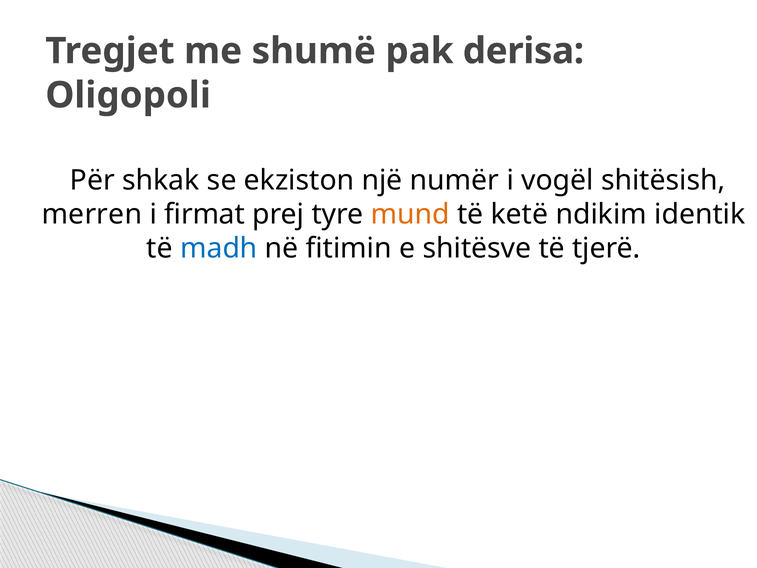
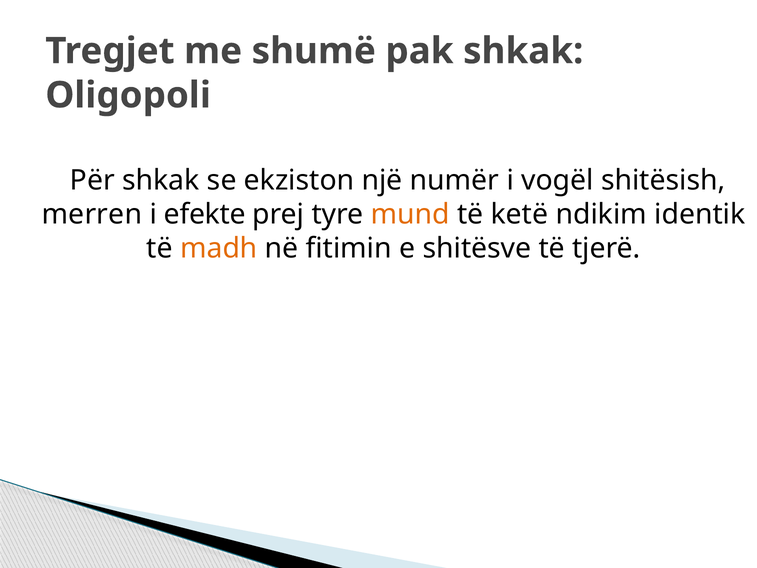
pak derisa: derisa -> shkak (523, 51)
firmat: firmat -> efekte (205, 214)
madh colour: blue -> orange (219, 248)
